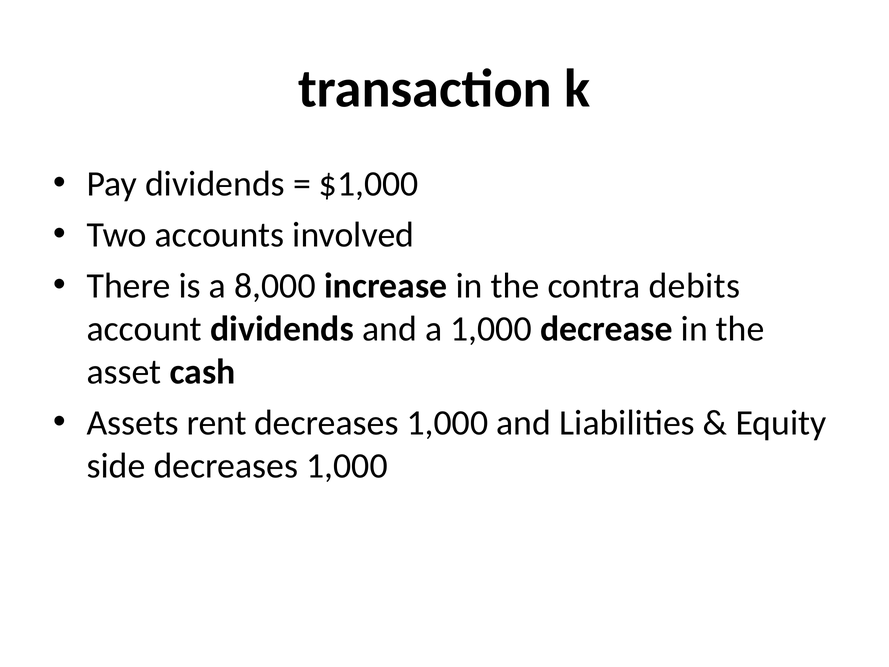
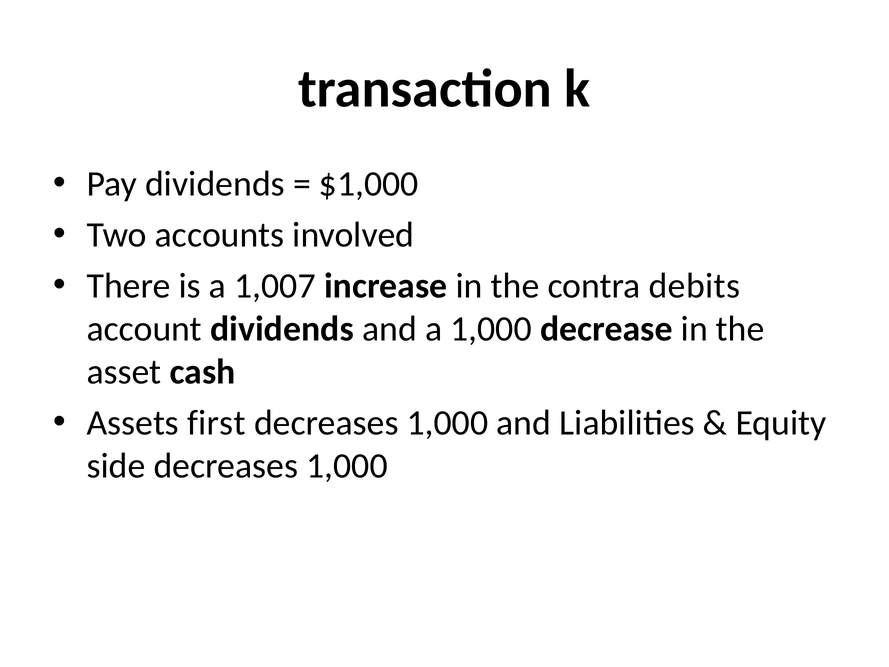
8,000: 8,000 -> 1,007 (275, 286)
rent: rent -> first (216, 423)
